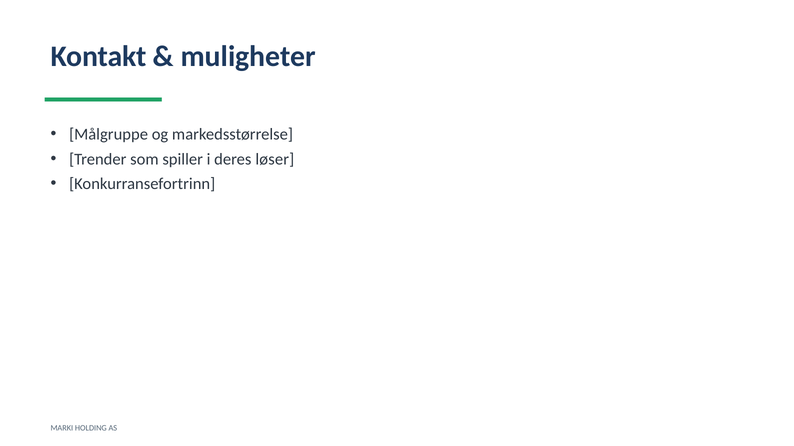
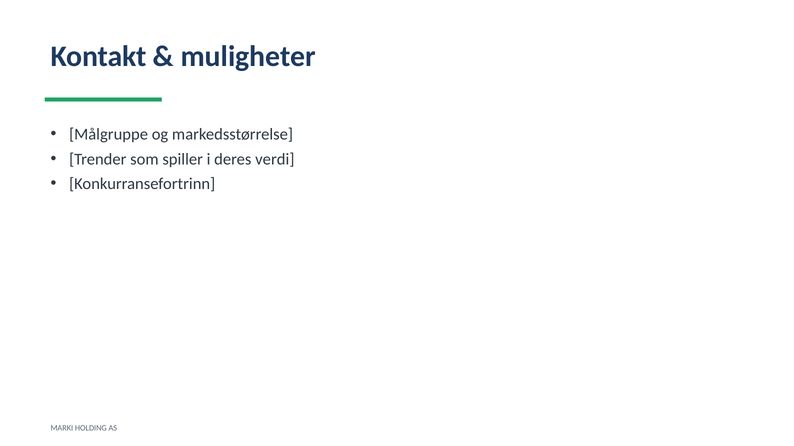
løser: løser -> verdi (275, 159)
